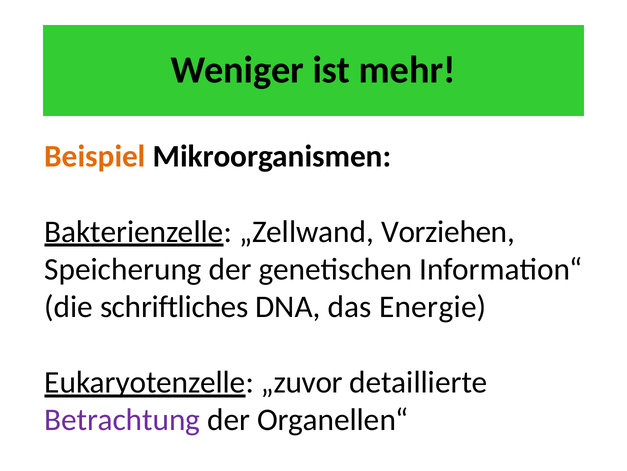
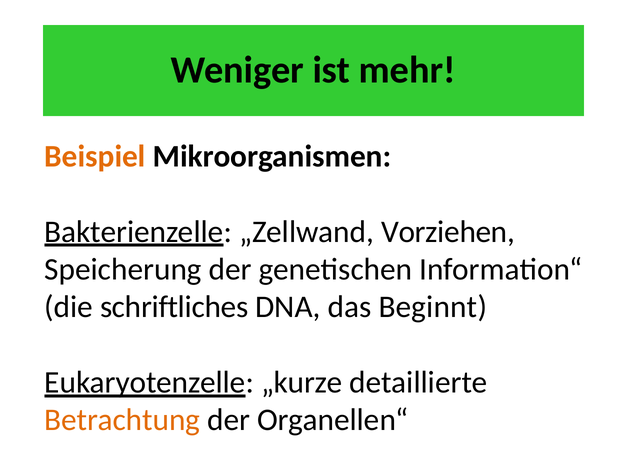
Energie: Energie -> Beginnt (433, 307)
„zuvor: „zuvor -> „kurze (302, 382)
Betrachtung colour: purple -> orange (122, 419)
